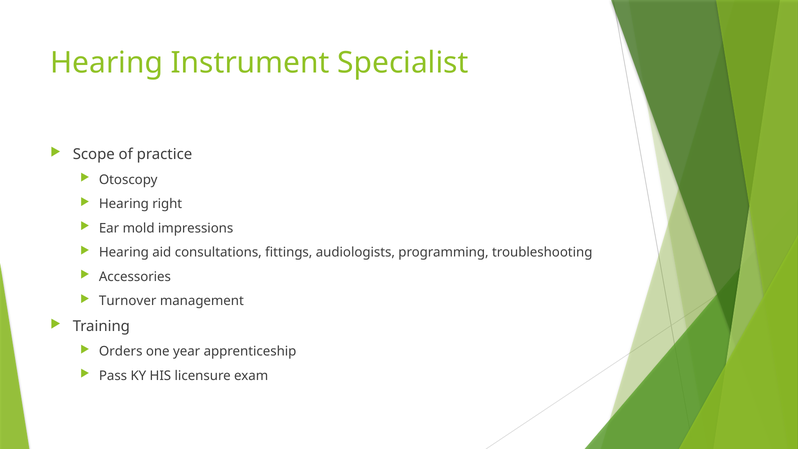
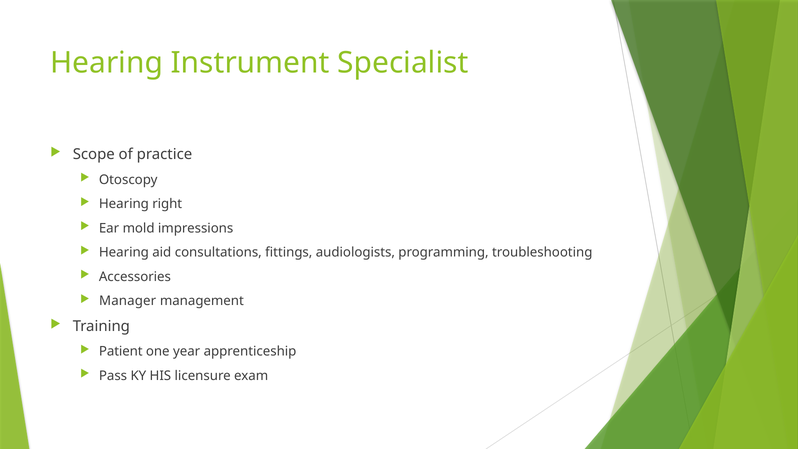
Turnover: Turnover -> Manager (128, 301)
Orders: Orders -> Patient (121, 351)
